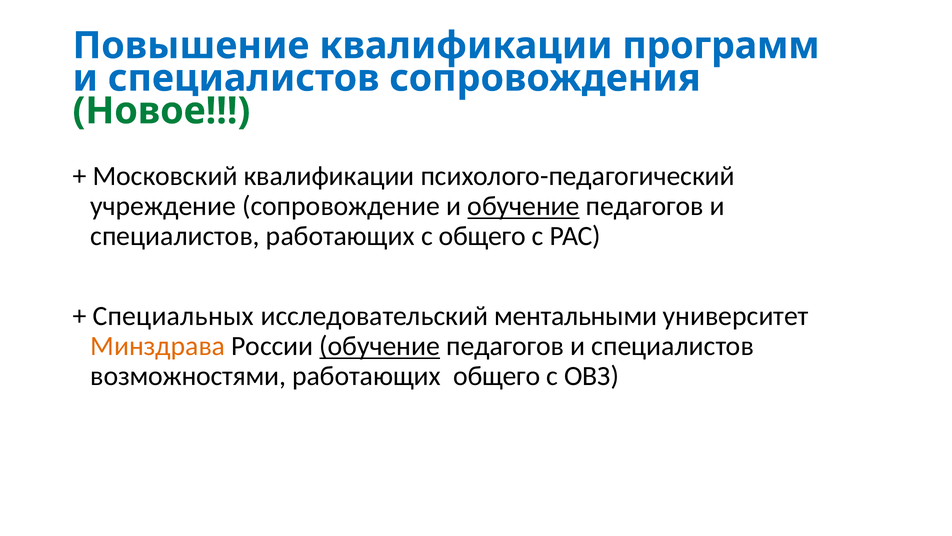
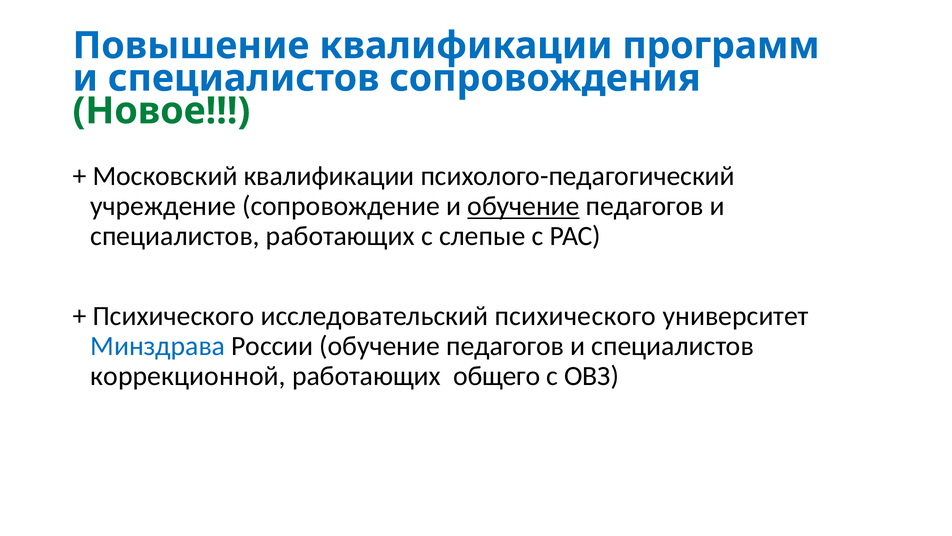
с общего: общего -> слепые (482, 236)
Специальных: Специальных -> Психического (173, 316)
исследовательский ментальными: ментальными -> психического (575, 316)
Минздрава colour: orange -> blue (158, 346)
обучение underline: present -> none (380, 346)
возможностями: возможностями -> коррекционной (188, 376)
